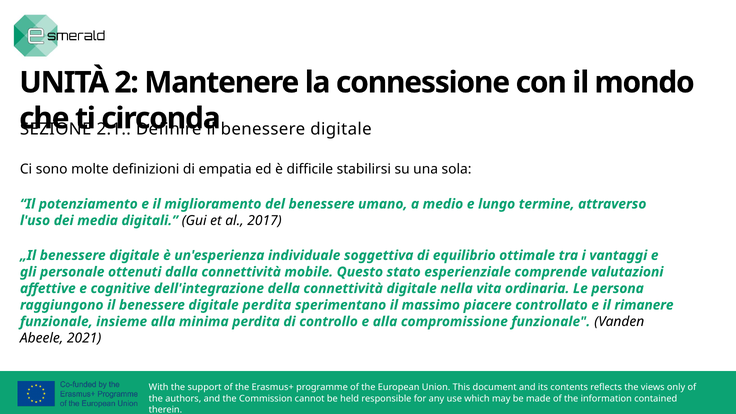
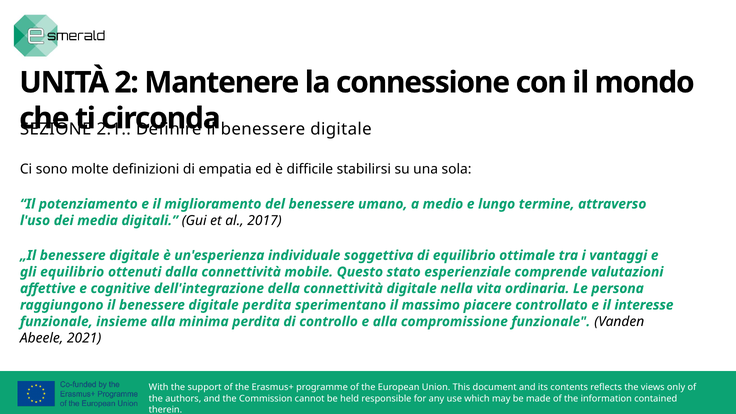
gli personale: personale -> equilibrio (72, 272)
rimanere: rimanere -> interesse (644, 305)
